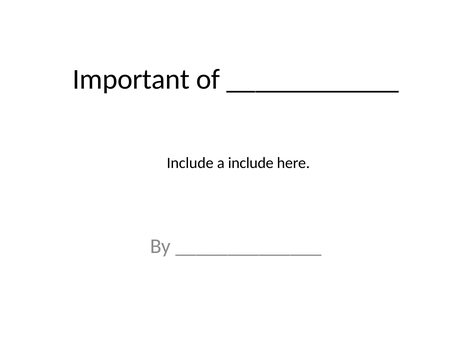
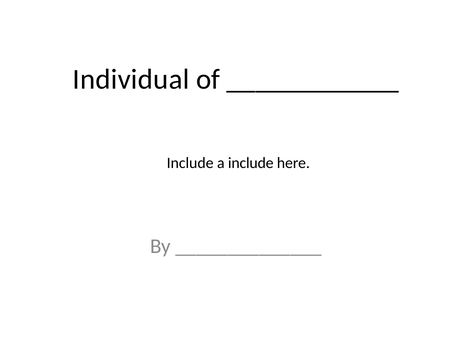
Important: Important -> Individual (131, 79)
